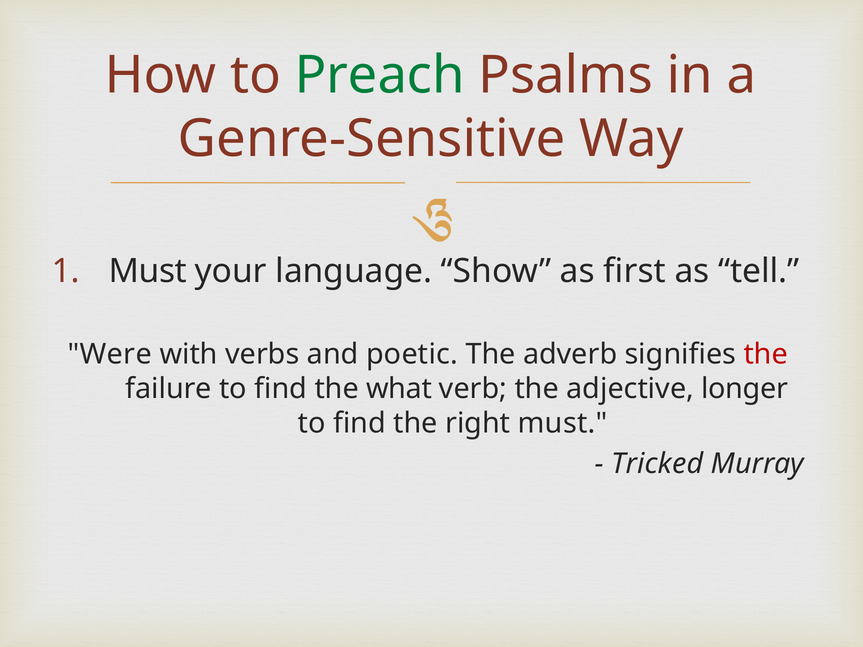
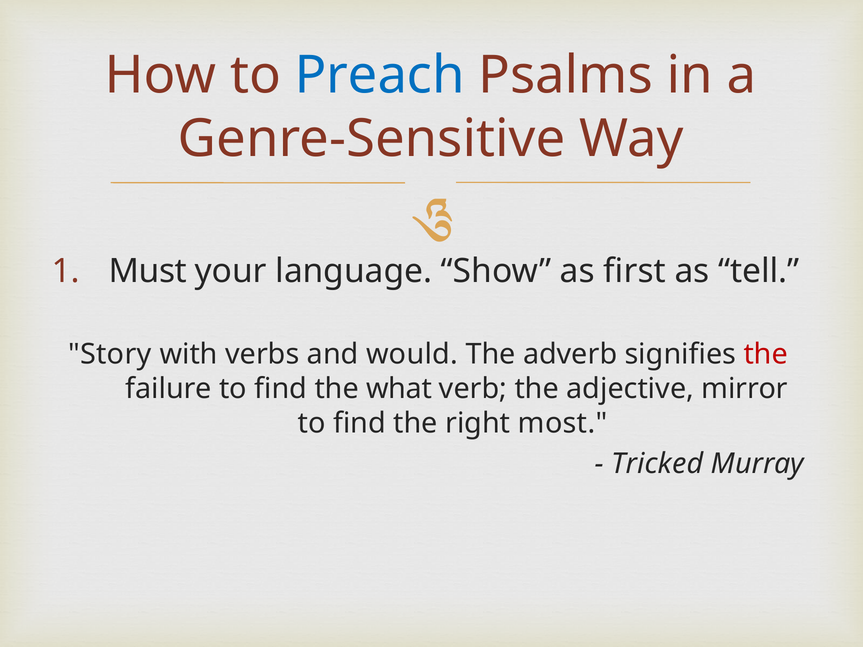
Preach colour: green -> blue (380, 76)
Were: Were -> Story (110, 354)
poetic: poetic -> would (412, 354)
longer: longer -> mirror (745, 389)
right must: must -> most (563, 423)
